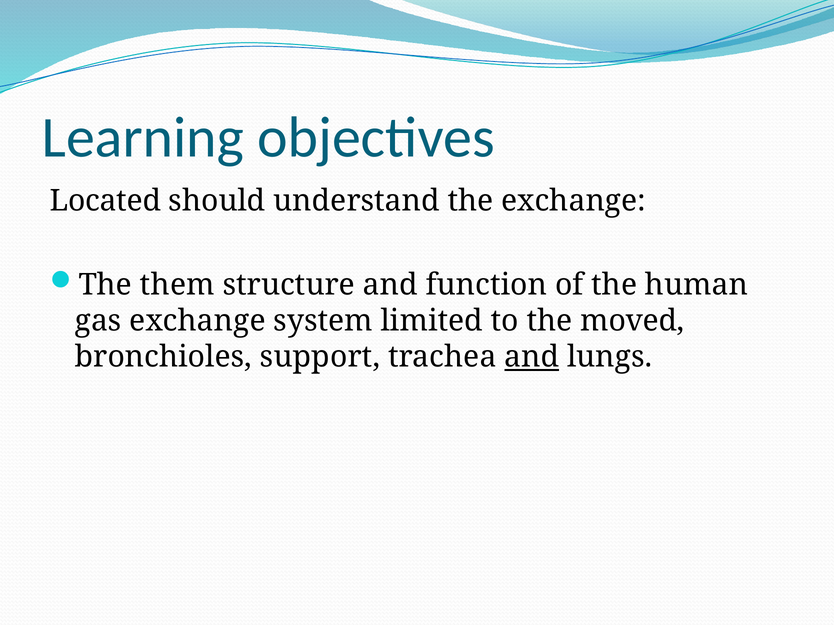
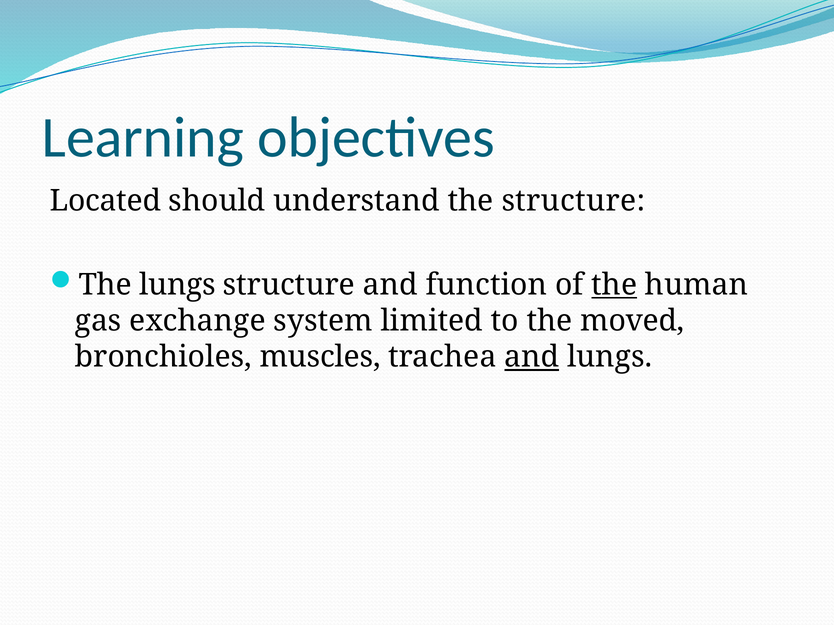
the exchange: exchange -> structure (573, 201)
The them: them -> lungs (178, 285)
the underline: none -> present (614, 285)
support: support -> muscles (320, 357)
